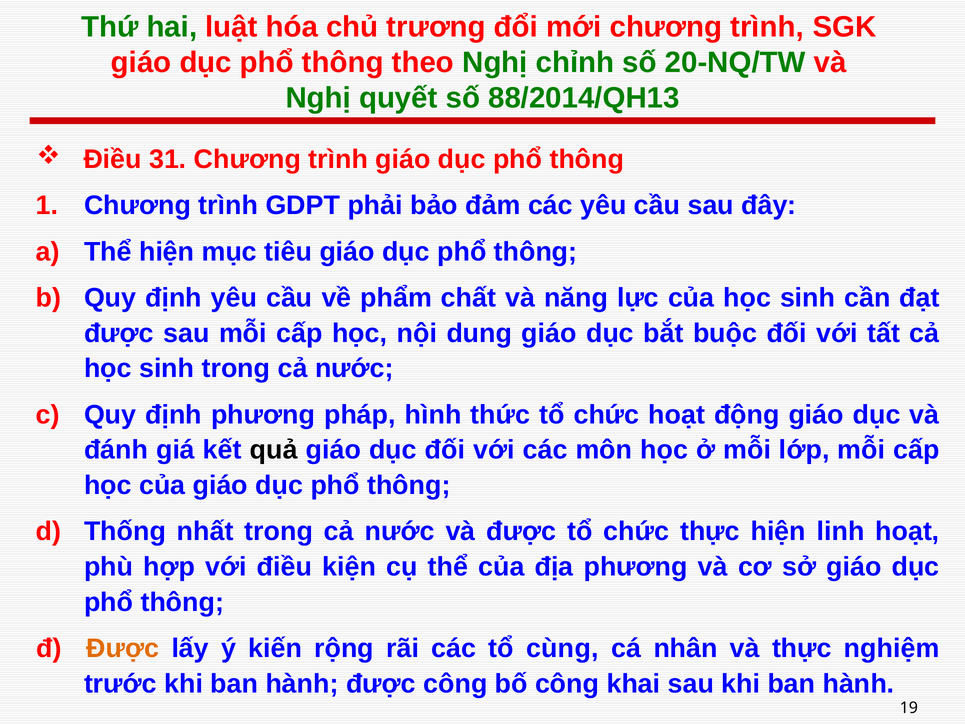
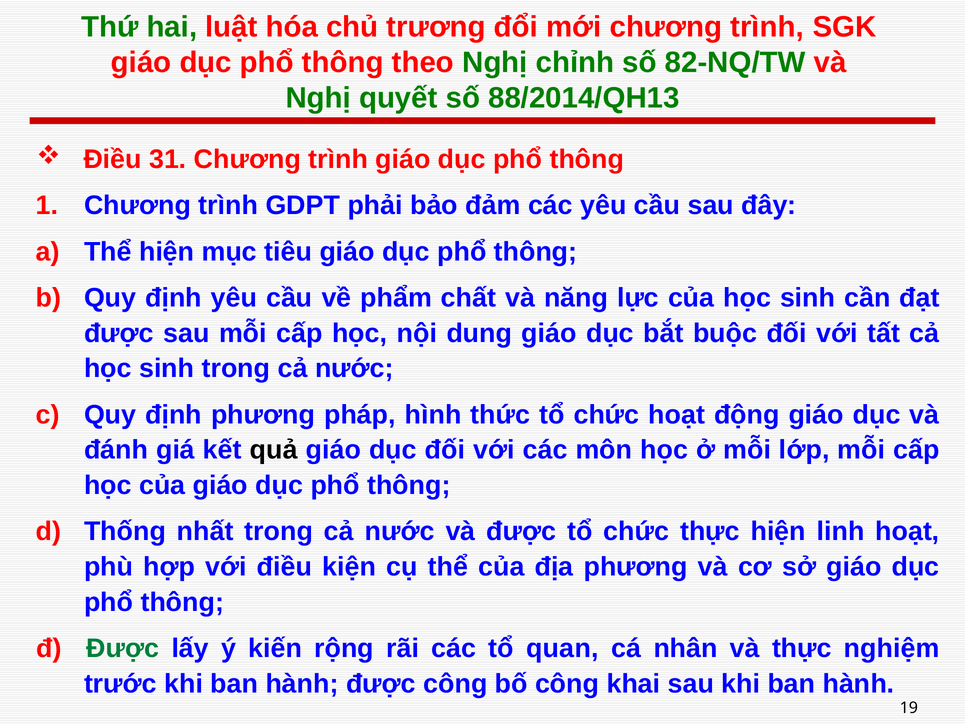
20-NQ/TW: 20-NQ/TW -> 82-NQ/TW (735, 62)
Được colour: orange -> green (123, 648)
cùng: cùng -> quan (562, 648)
